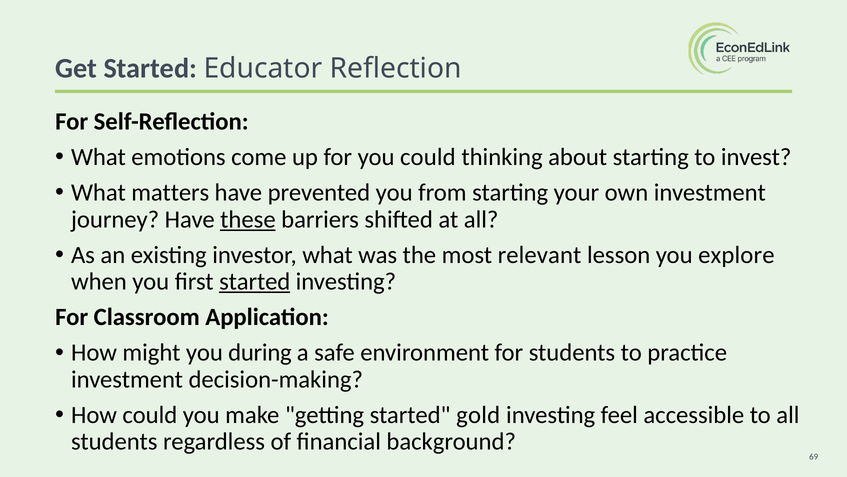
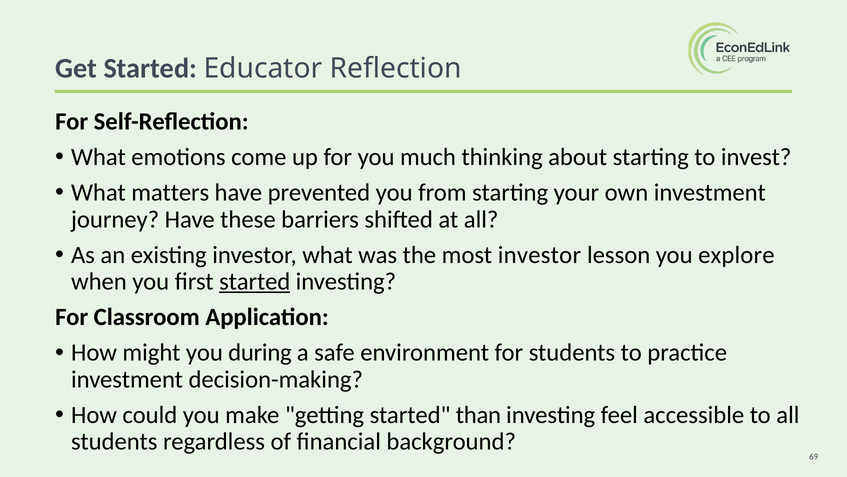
you could: could -> much (428, 157)
these underline: present -> none (248, 219)
most relevant: relevant -> investor (539, 255)
gold: gold -> than (478, 415)
